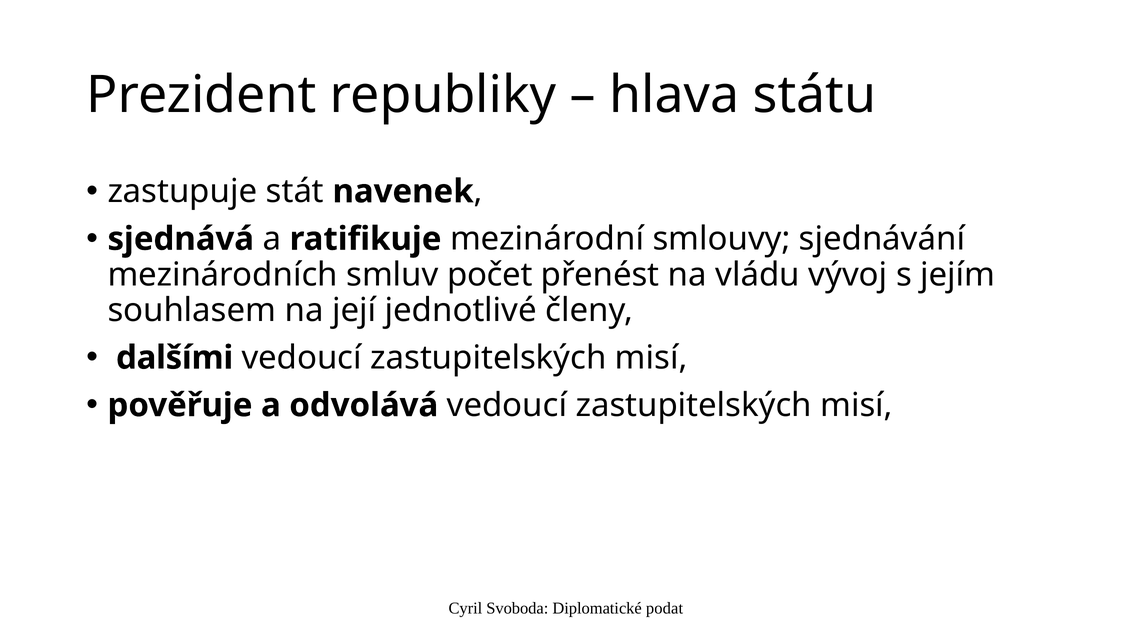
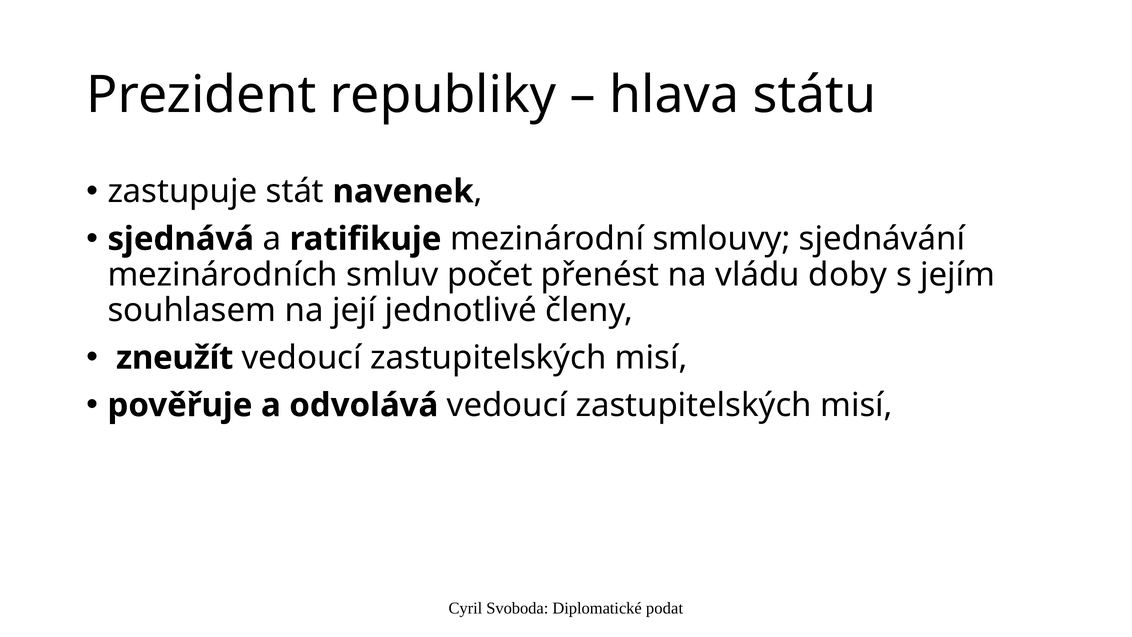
vývoj: vývoj -> doby (848, 275)
dalšími: dalšími -> zneužít (175, 358)
